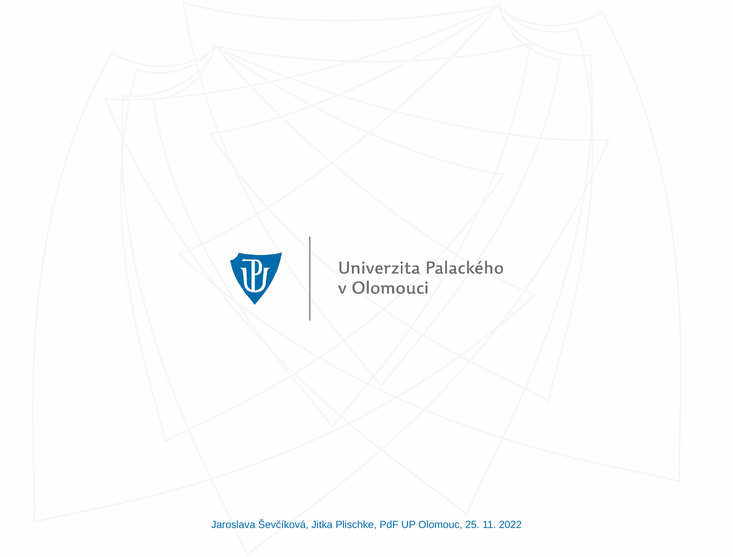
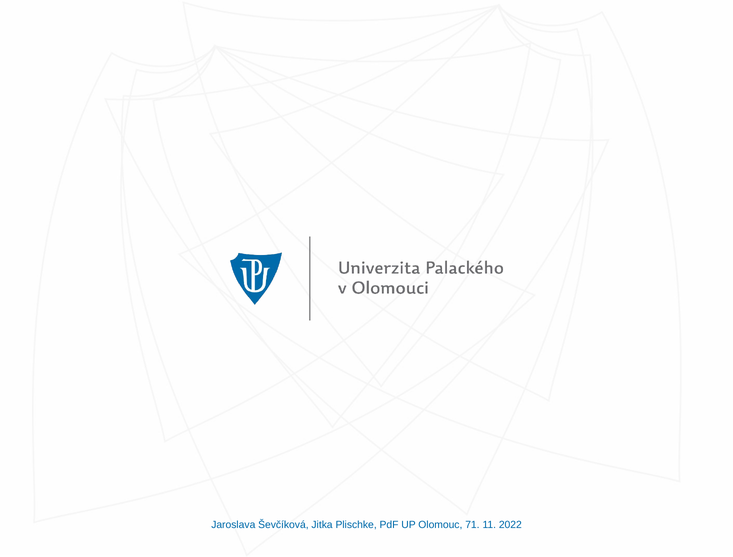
25: 25 -> 71 (472, 525)
